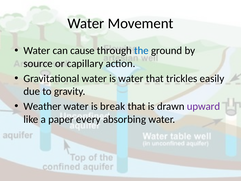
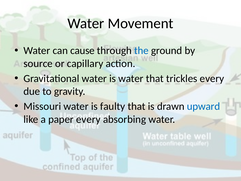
trickles easily: easily -> every (212, 78)
Weather: Weather -> Missouri (42, 106)
break: break -> faulty (113, 106)
upward colour: purple -> blue (203, 106)
